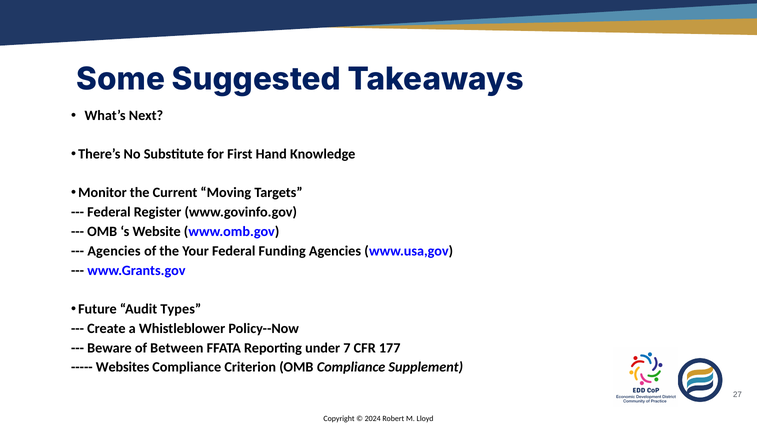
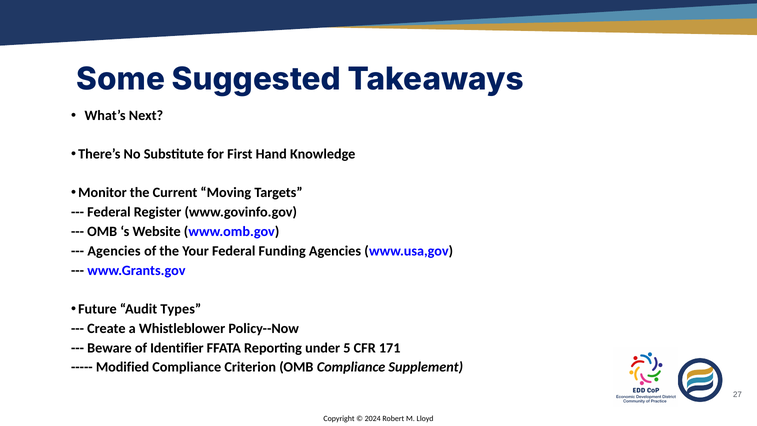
Between: Between -> Identifier (177, 348)
7: 7 -> 5 (347, 348)
177: 177 -> 171 (390, 348)
Websites: Websites -> Modified (123, 367)
